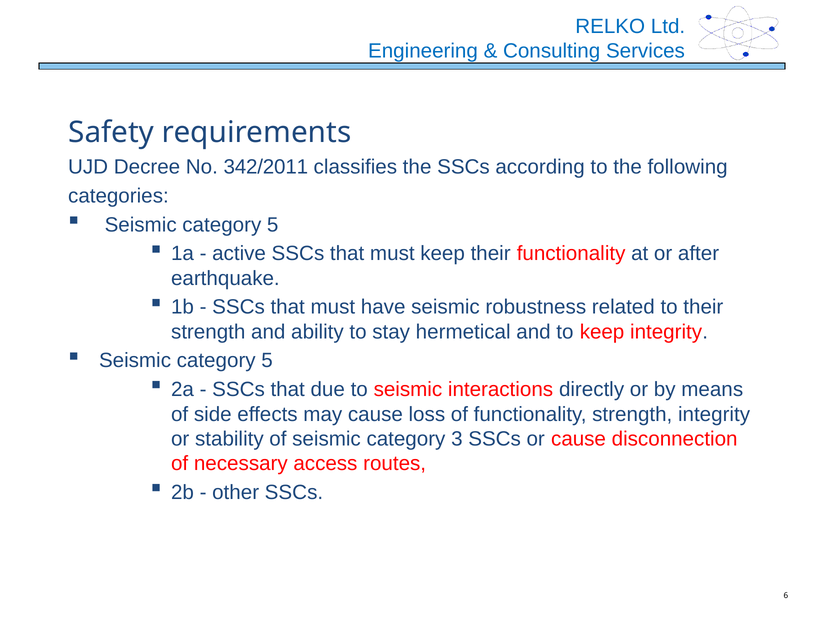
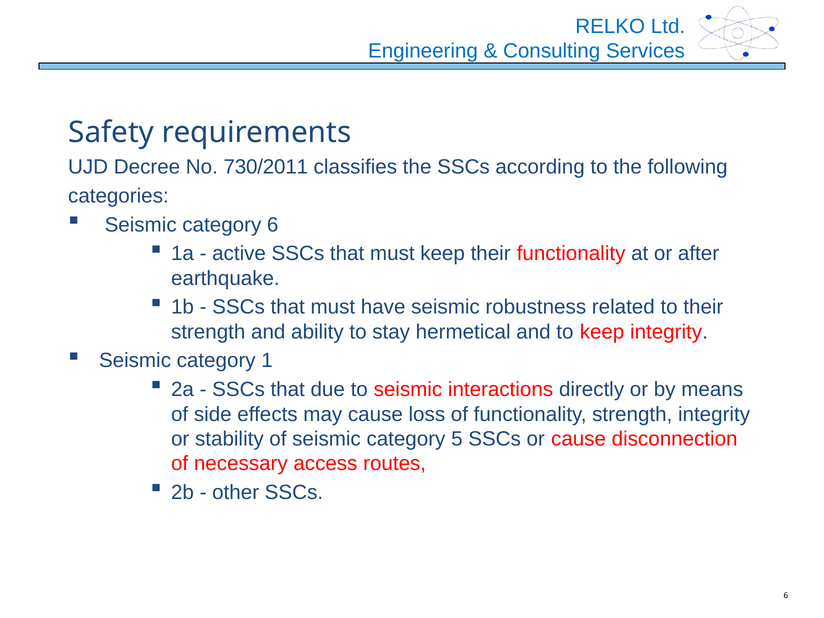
342/2011: 342/2011 -> 730/2011 (266, 167)
5: 5 -> 6 (273, 225)
5: 5 -> 1 (267, 361)
3: 3 -> 5 (457, 439)
